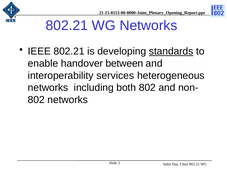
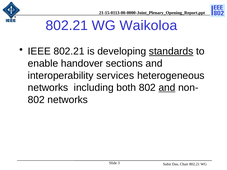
WG Networks: Networks -> Waikoloa (148, 26)
between: between -> sections (124, 64)
and underline: none -> present (167, 88)
